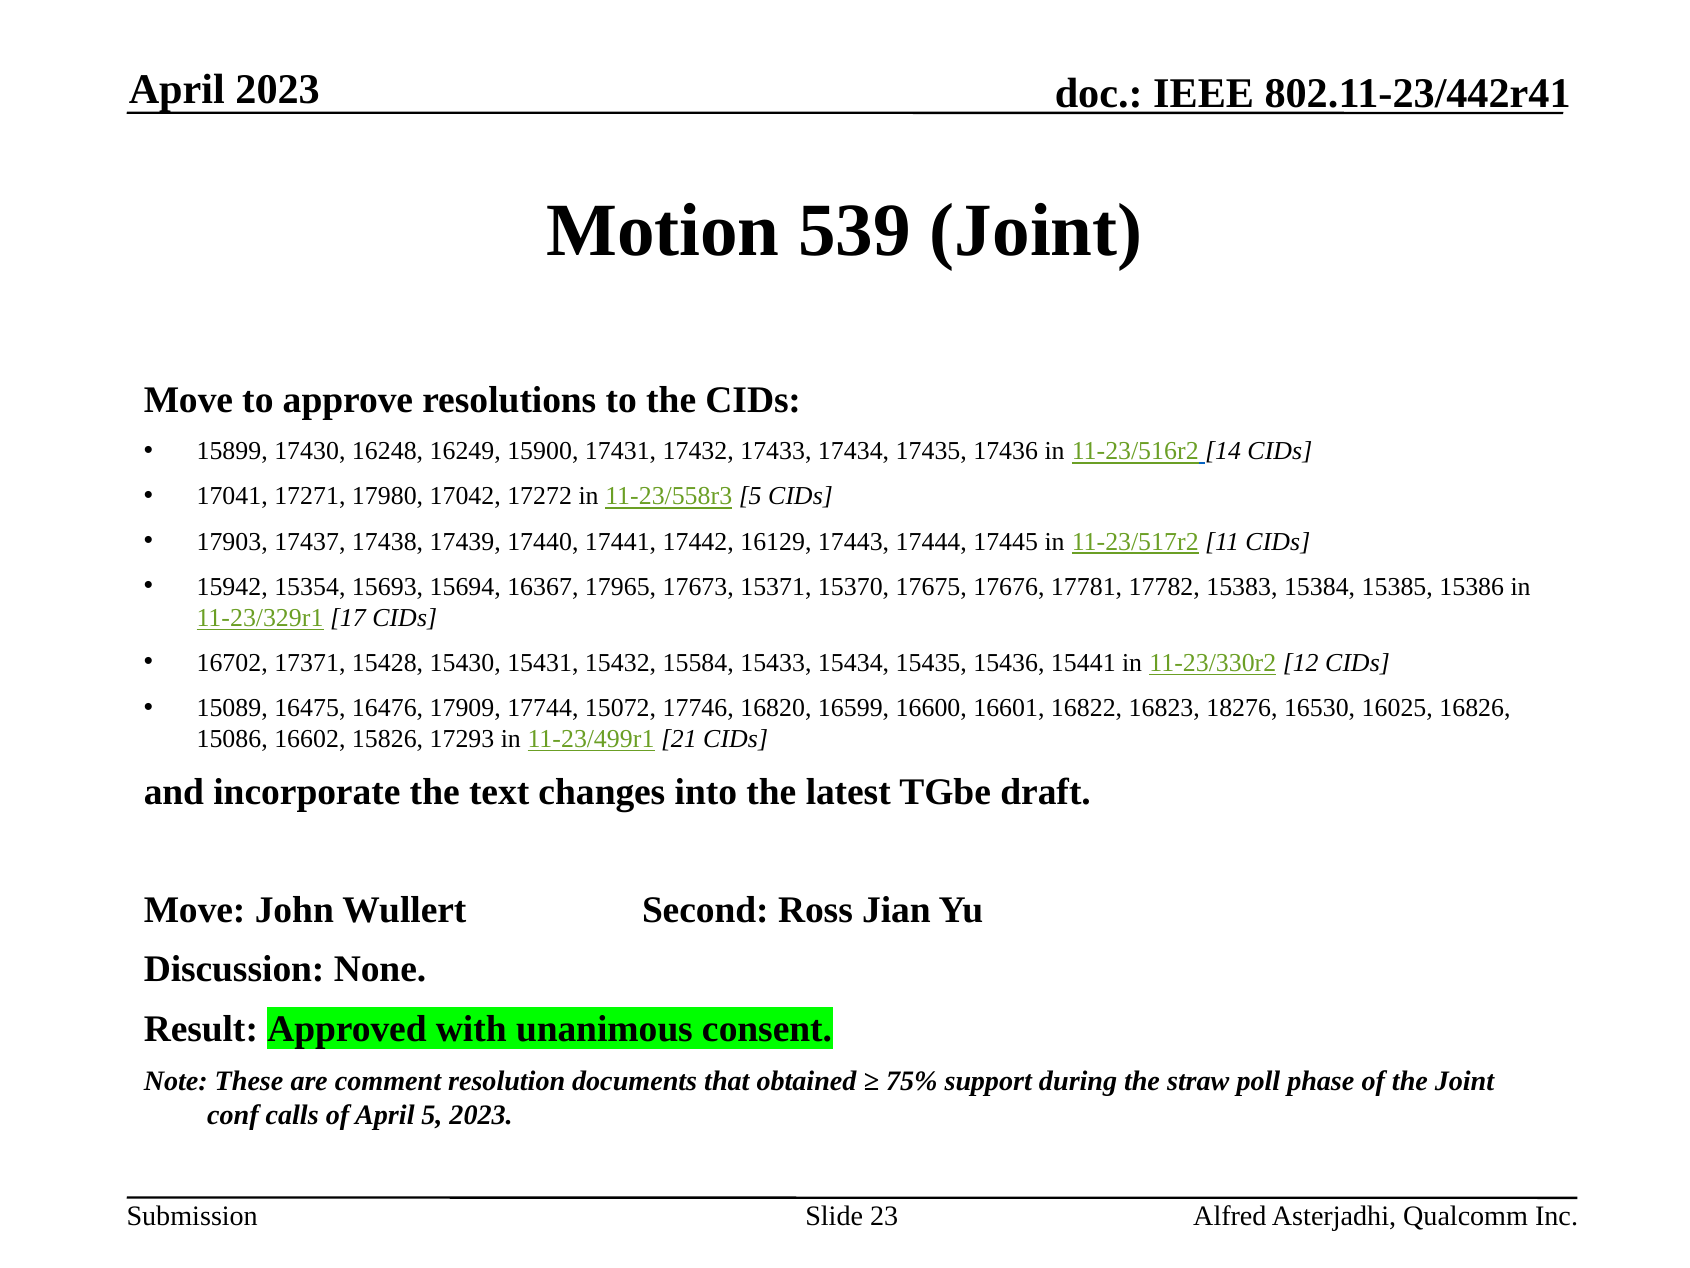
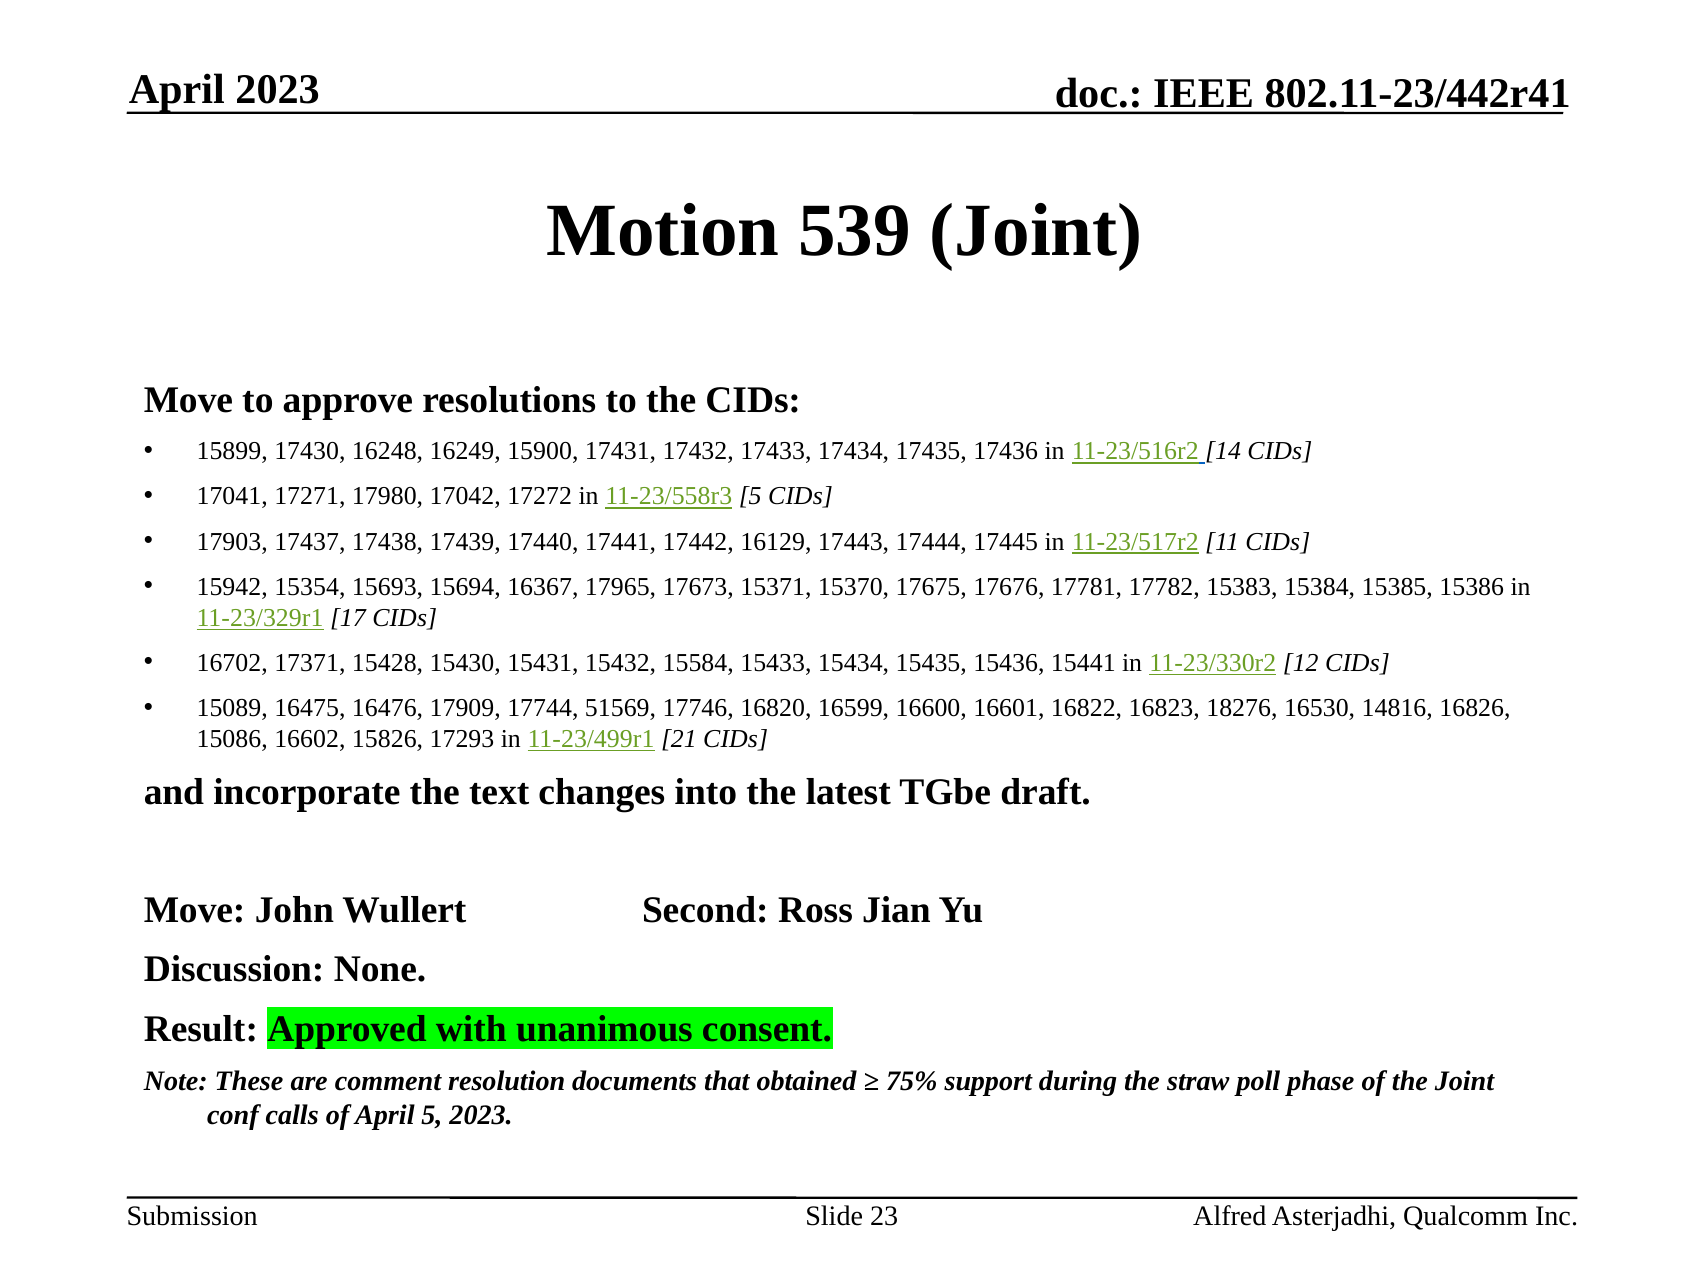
15072: 15072 -> 51569 (621, 708)
16025: 16025 -> 14816 (1397, 708)
